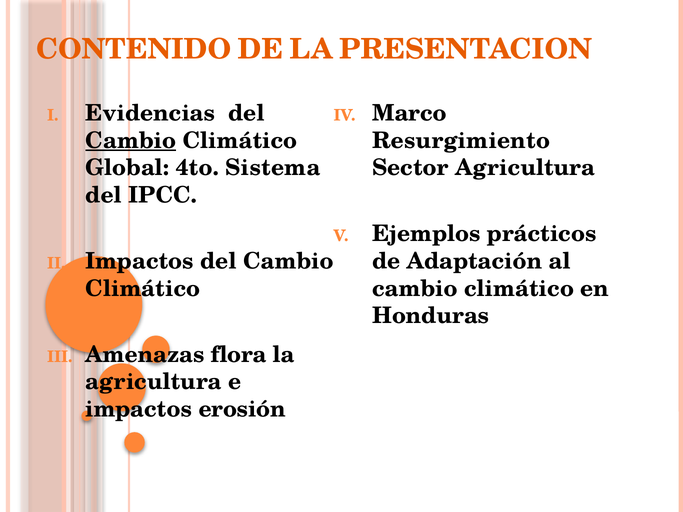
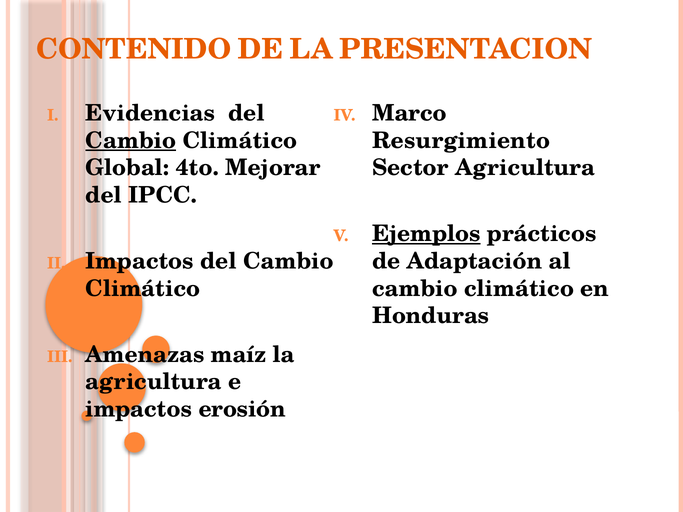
Sistema: Sistema -> Mejorar (273, 168)
Ejemplos underline: none -> present (426, 234)
flora: flora -> maíz (239, 355)
